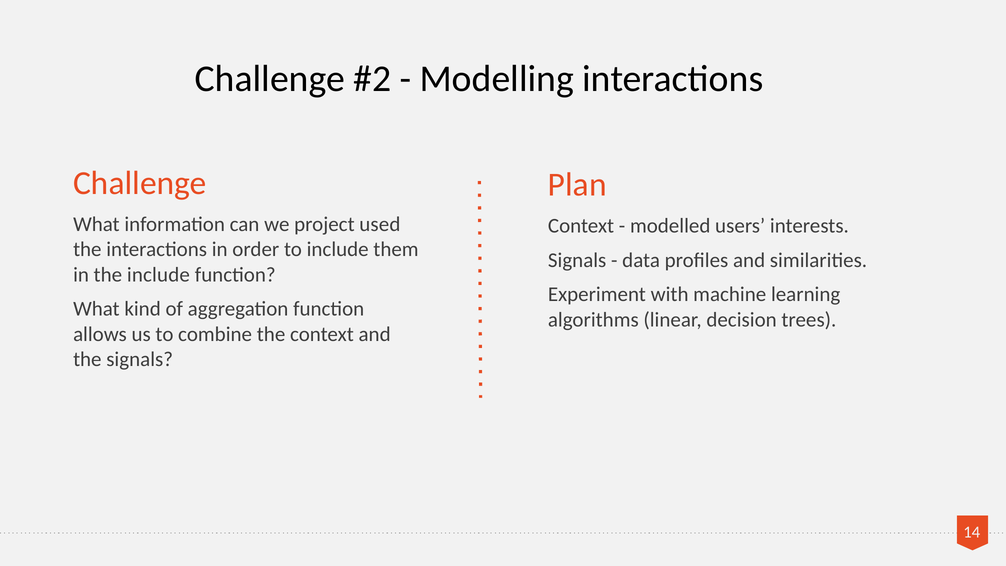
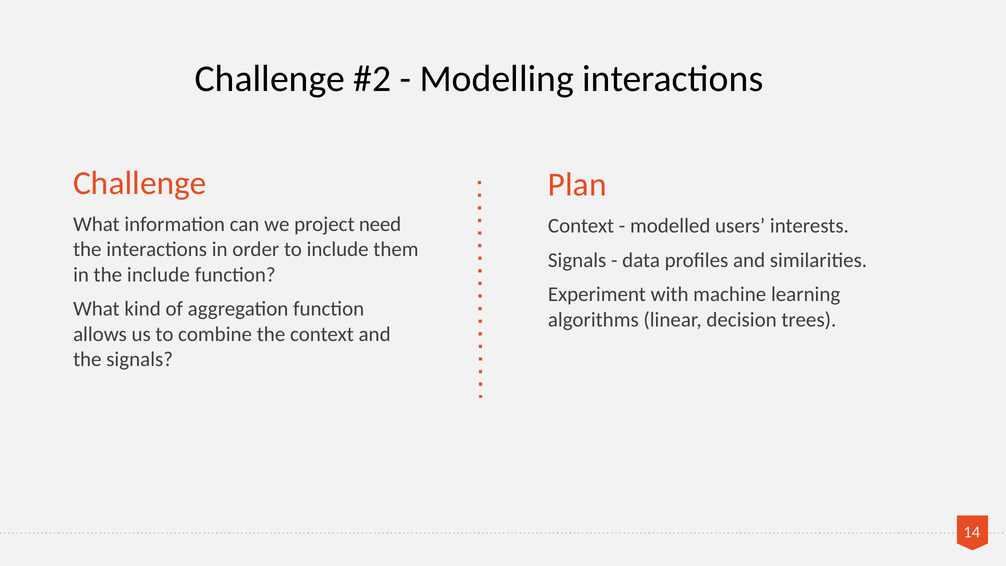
used: used -> need (380, 224)
